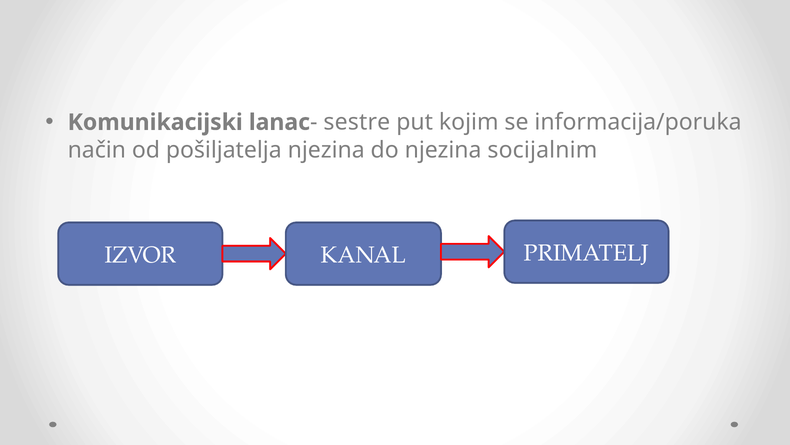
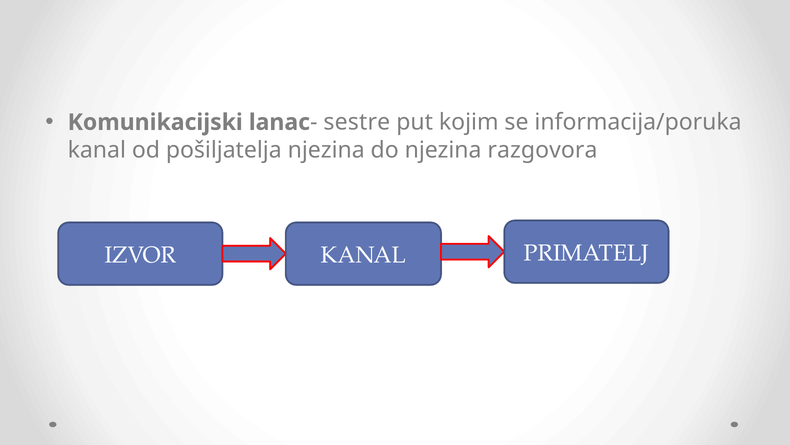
način: način -> kanal (97, 150)
socijalnim: socijalnim -> razgovora (542, 150)
